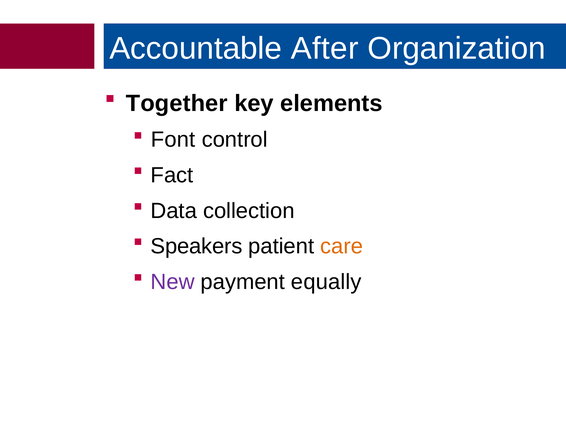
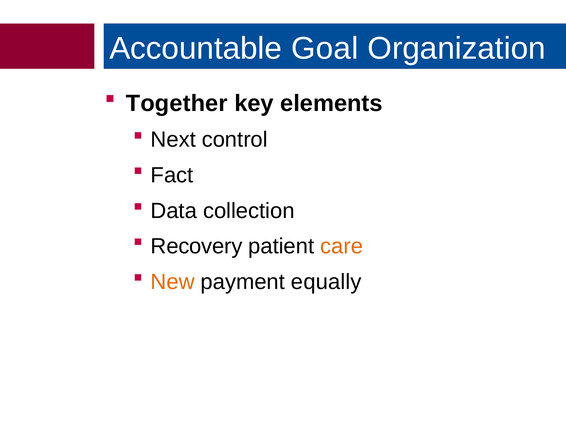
After: After -> Goal (325, 48)
Font: Font -> Next (173, 140)
Speakers: Speakers -> Recovery (197, 247)
New colour: purple -> orange (173, 282)
